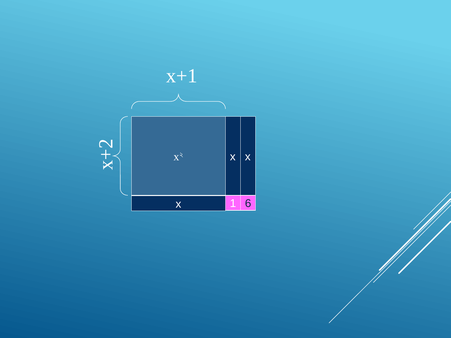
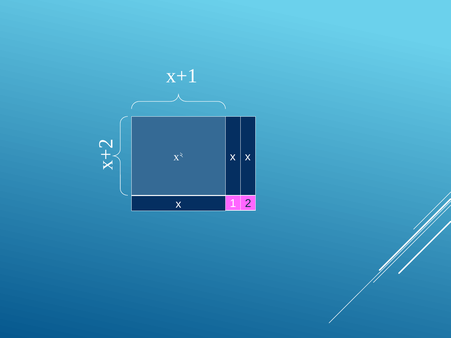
1 6: 6 -> 2 (248, 204)
